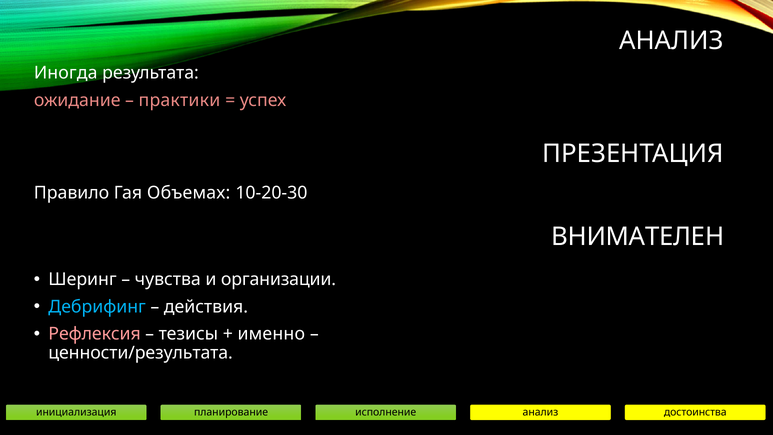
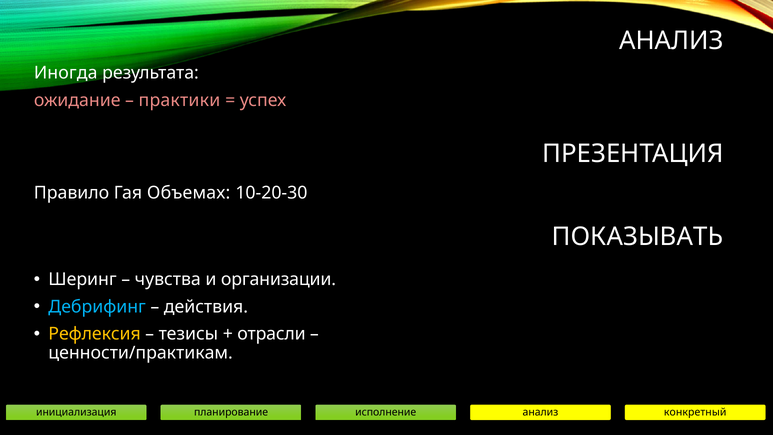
ВНИМАТЕЛЕН: ВНИМАТЕЛЕН -> ПОКАЗЫВАТЬ (638, 237)
Рефлексия colour: pink -> yellow (95, 334)
именно: именно -> отрасли (271, 334)
ценности/результата: ценности/результата -> ценности/практикам (141, 353)
достоинства: достоинства -> конкретный (695, 412)
